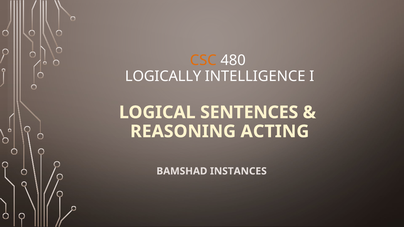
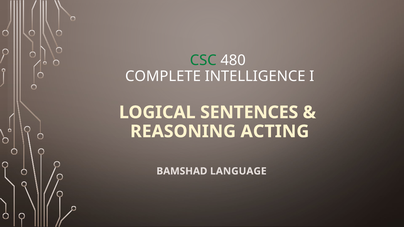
CSC colour: orange -> green (203, 60)
LOGICALLY: LOGICALLY -> COMPLETE (163, 76)
INSTANCES: INSTANCES -> LANGUAGE (238, 171)
